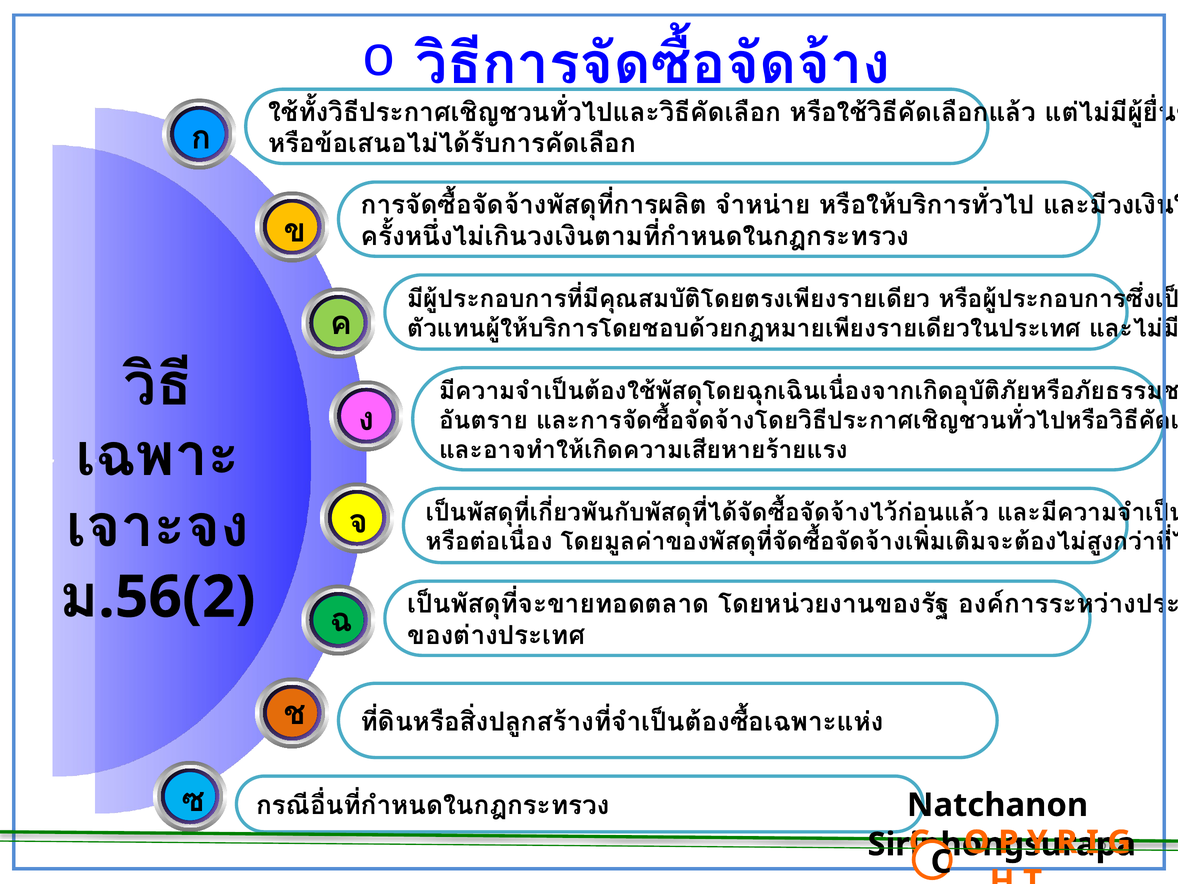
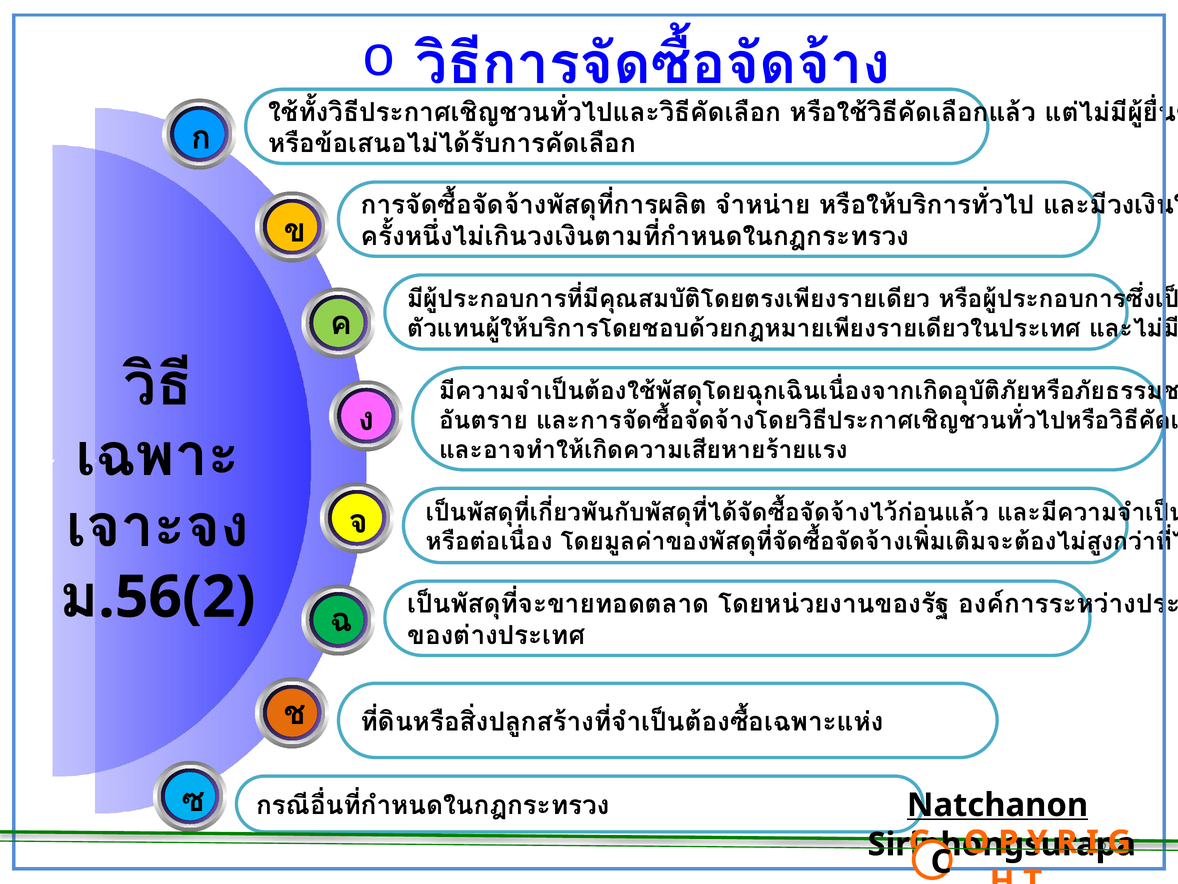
Natchanon underline: none -> present (998, 805)
